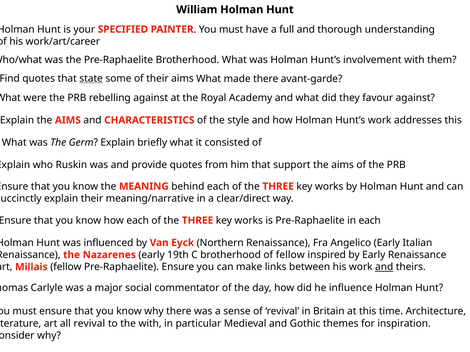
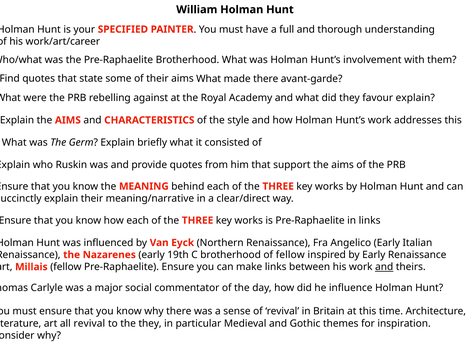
state underline: present -> none (91, 79)
favour against: against -> explain (415, 98)
in each: each -> links (370, 221)
the with: with -> they (150, 324)
